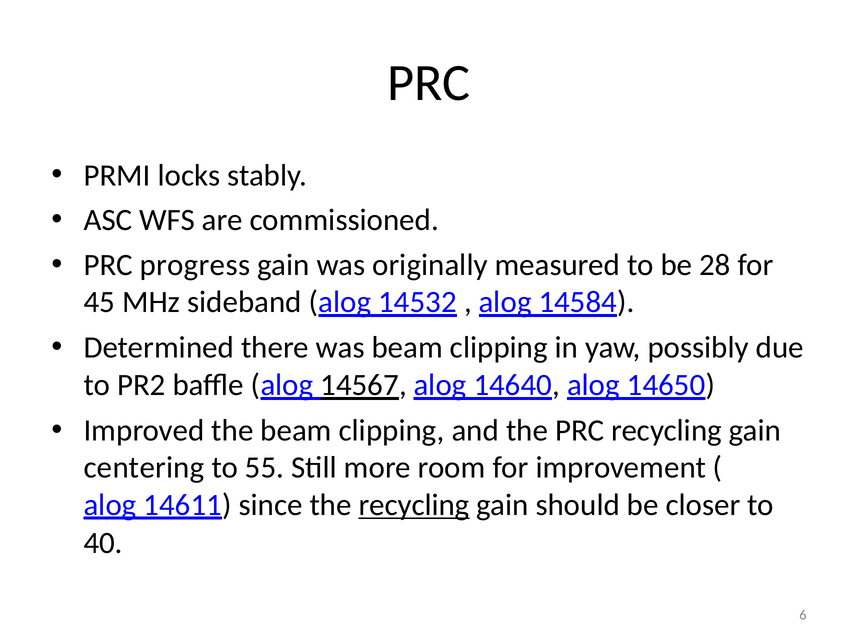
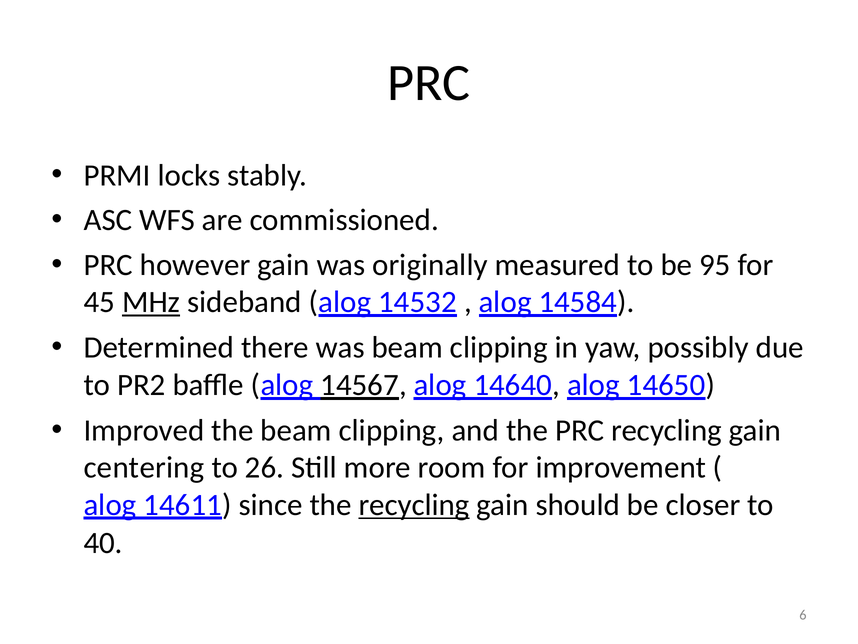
progress: progress -> however (195, 265)
28: 28 -> 95 (715, 265)
MHz underline: none -> present (151, 302)
55: 55 -> 26 (265, 467)
